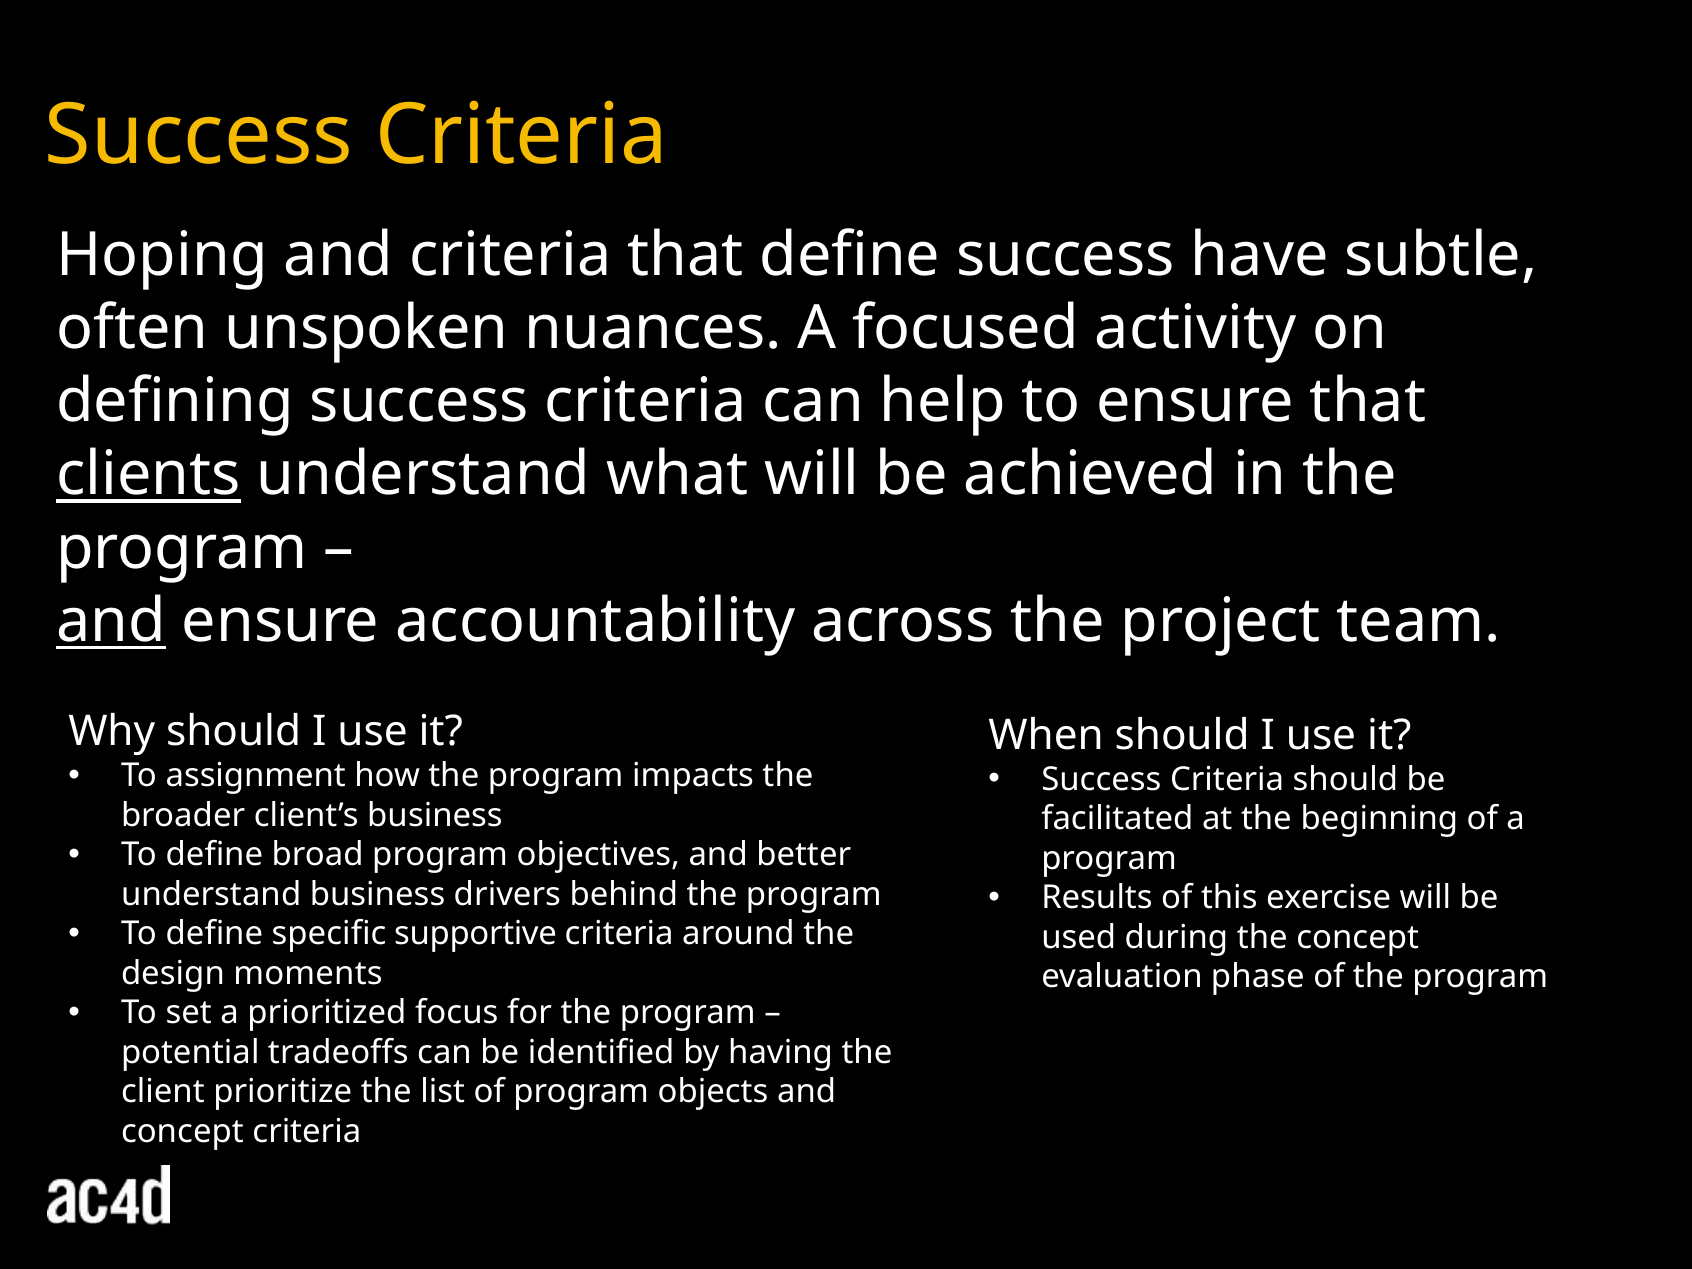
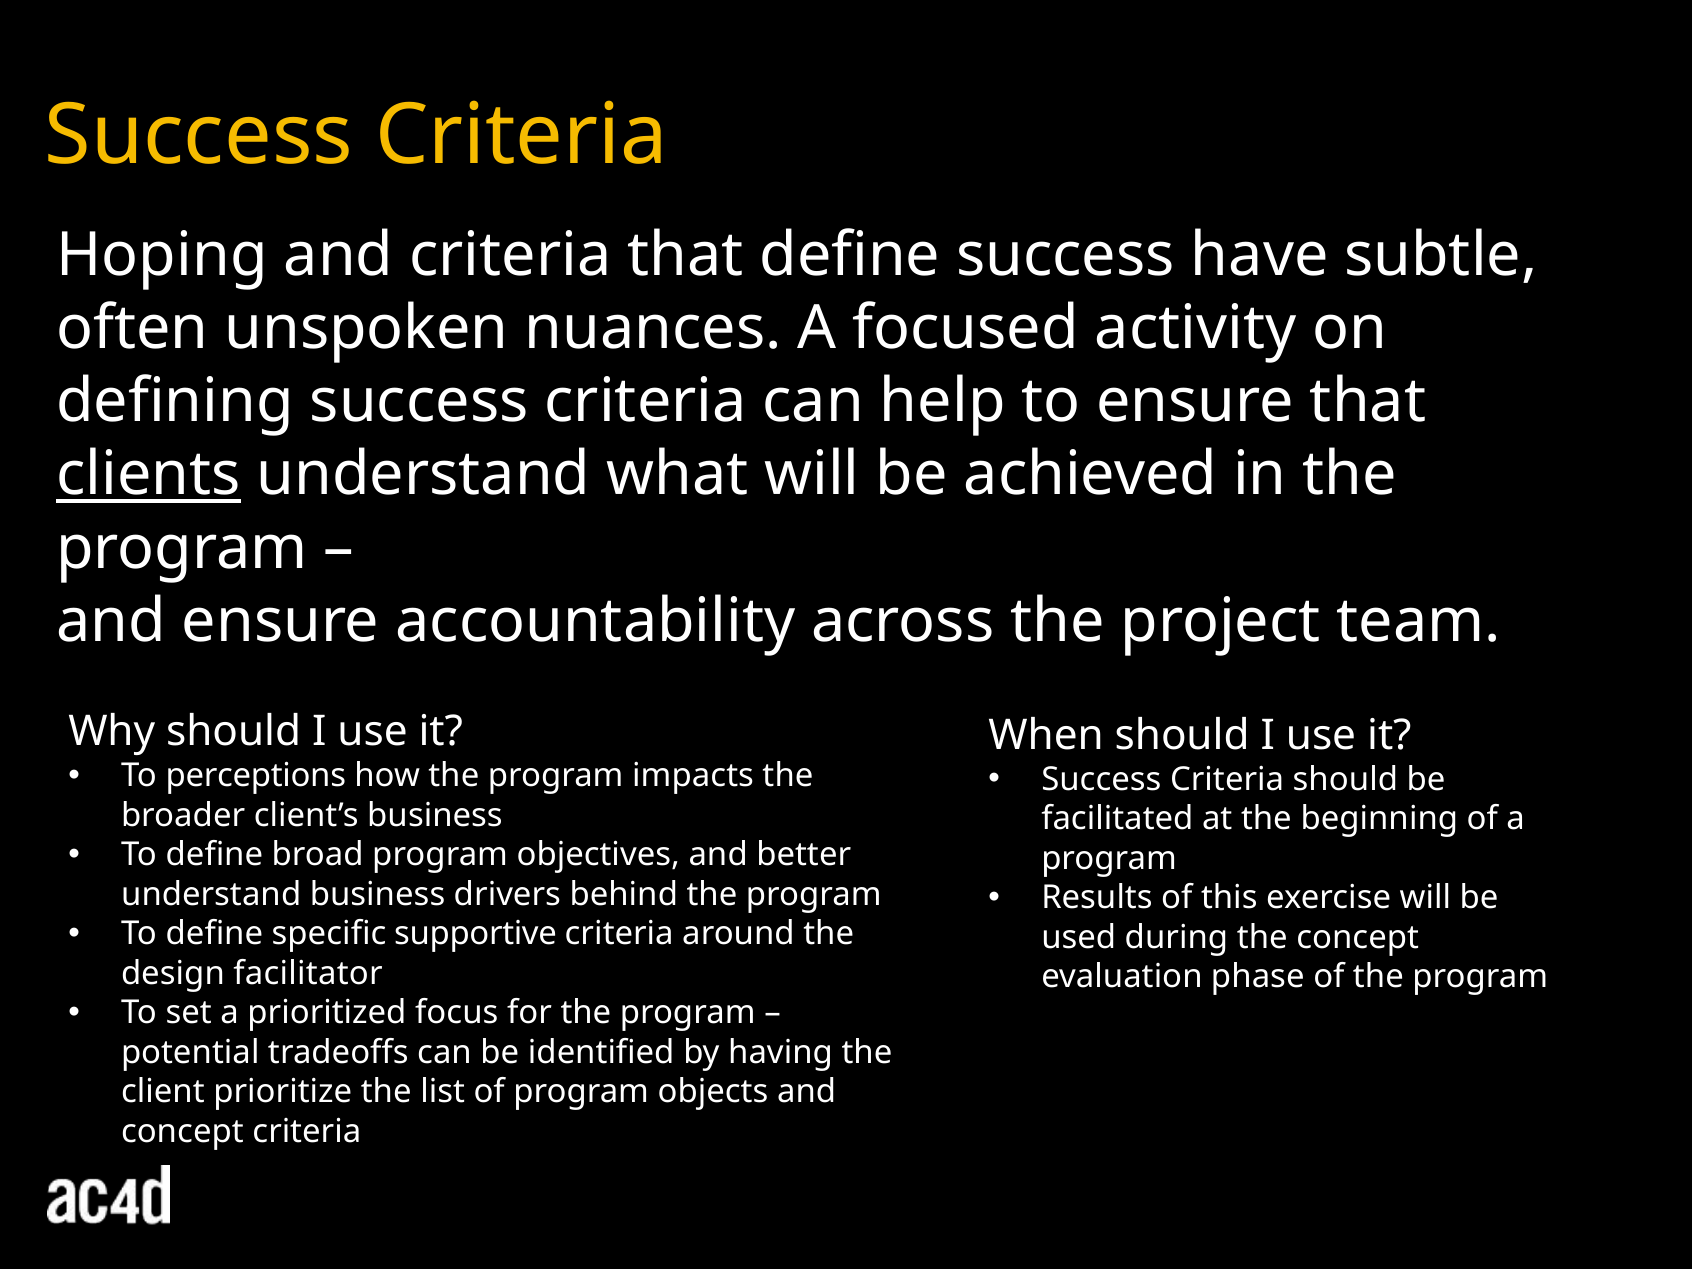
and underline: present -> none (111, 621)
assignment: assignment -> perceptions (256, 776)
moments: moments -> facilitator (308, 973)
